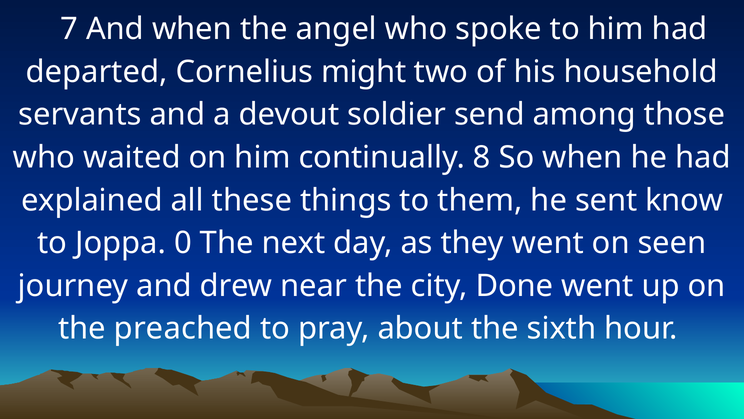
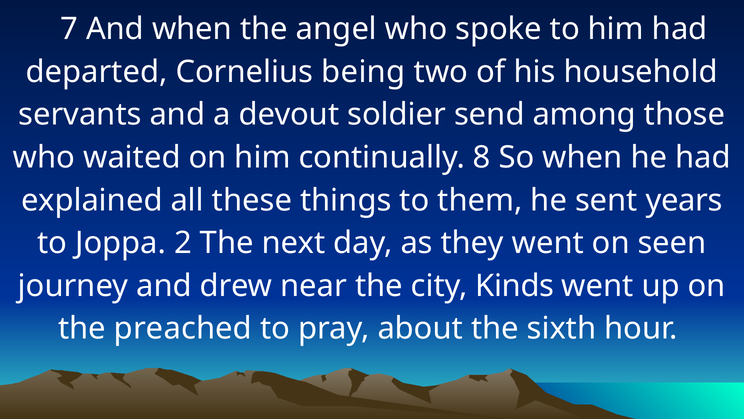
might: might -> being (363, 72)
know: know -> years (684, 200)
0: 0 -> 2 (183, 243)
Done: Done -> Kinds (515, 286)
